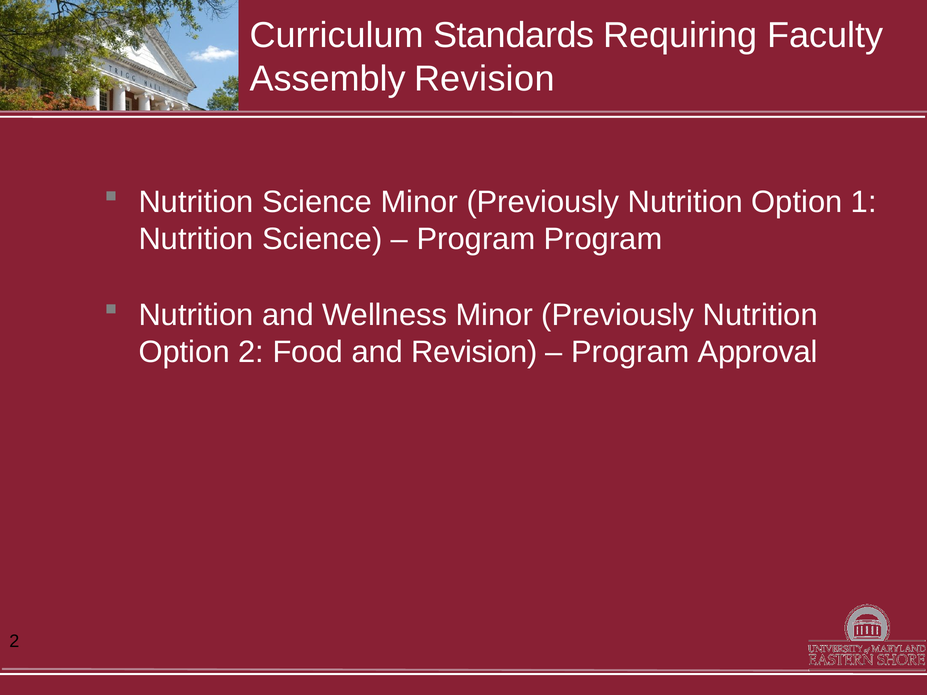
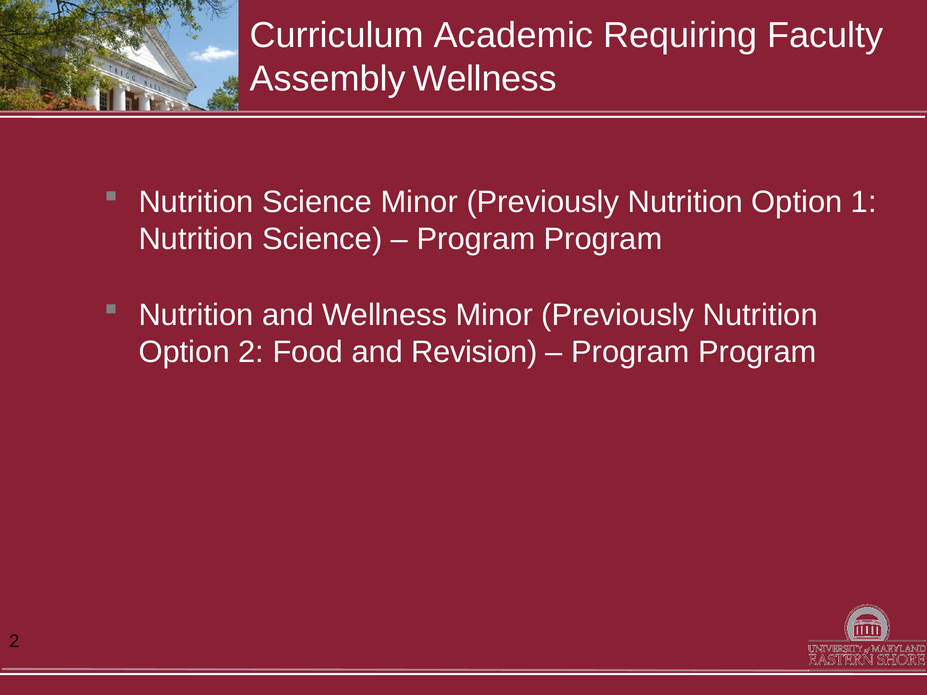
Standards: Standards -> Academic (513, 35)
Assembly Revision: Revision -> Wellness (485, 79)
Approval: Approval -> Program (757, 352)
